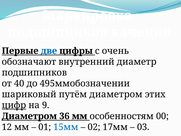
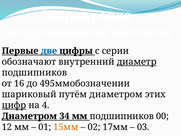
очень: очень -> серии (115, 51)
диаметр underline: none -> present (137, 62)
40: 40 -> 16 (19, 83)
9: 9 -> 4 (46, 105)
36: 36 -> 34 (64, 116)
мм особенностям: особенностям -> подшипников (122, 116)
15мм colour: blue -> orange (66, 127)
